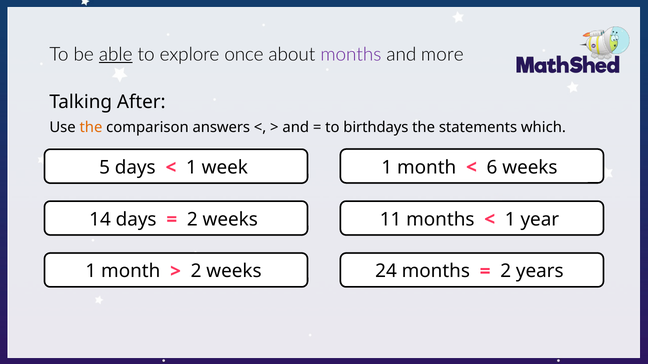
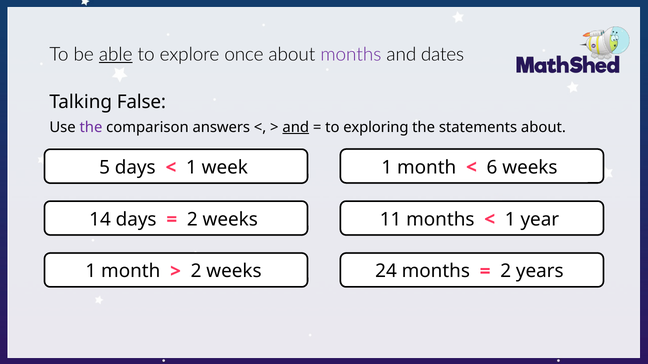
more: more -> dates (442, 54)
After: After -> False (141, 102)
the colour: orange -> purple (91, 127)
and underline: none -> present (296, 127)
birthdays: birthdays -> exploring (376, 127)
statements which: which -> about (543, 127)
